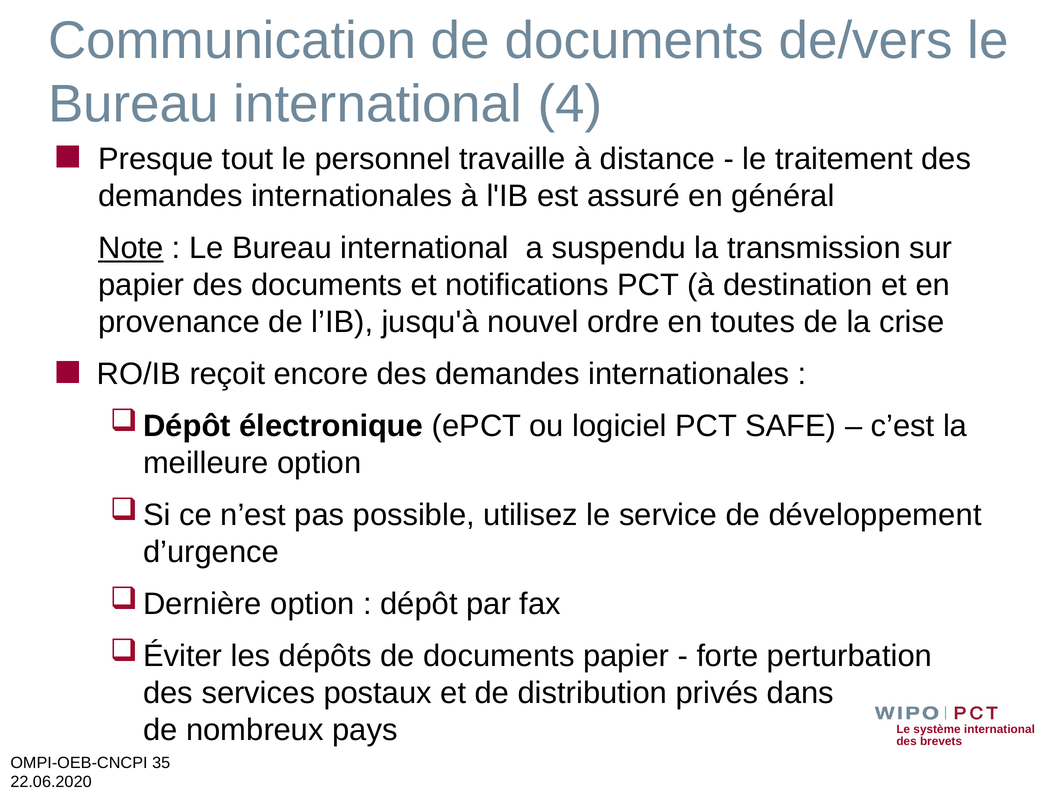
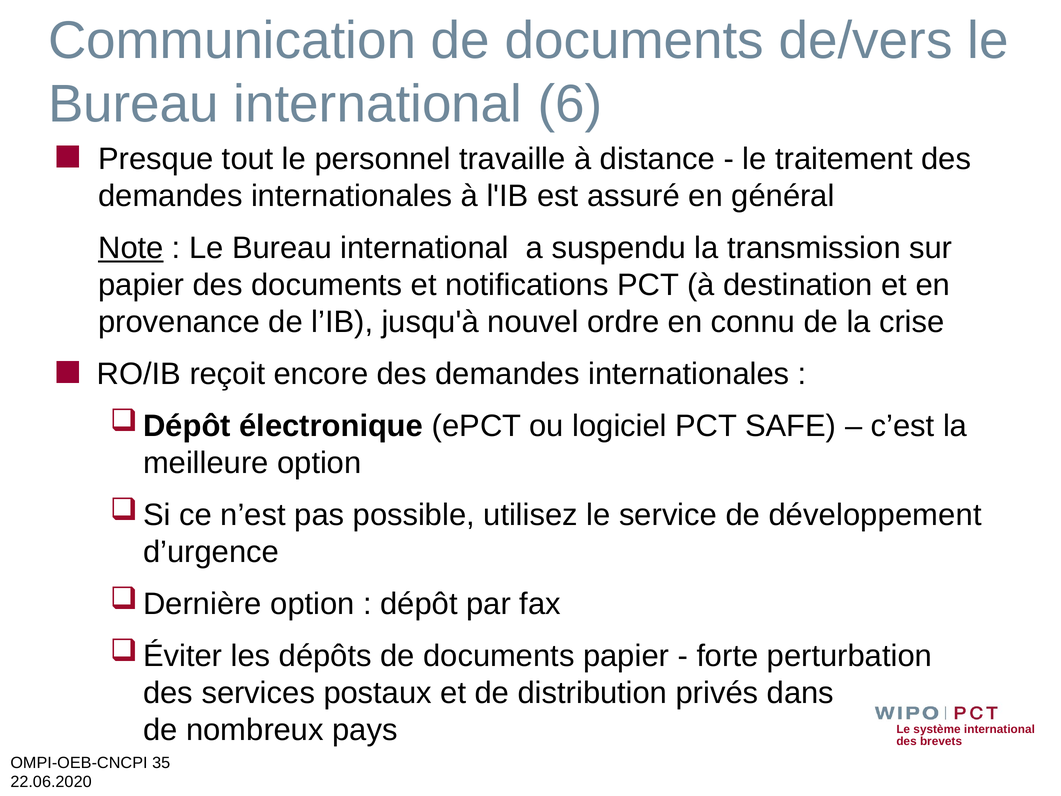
4: 4 -> 6 (570, 104)
toutes: toutes -> connu (753, 322)
